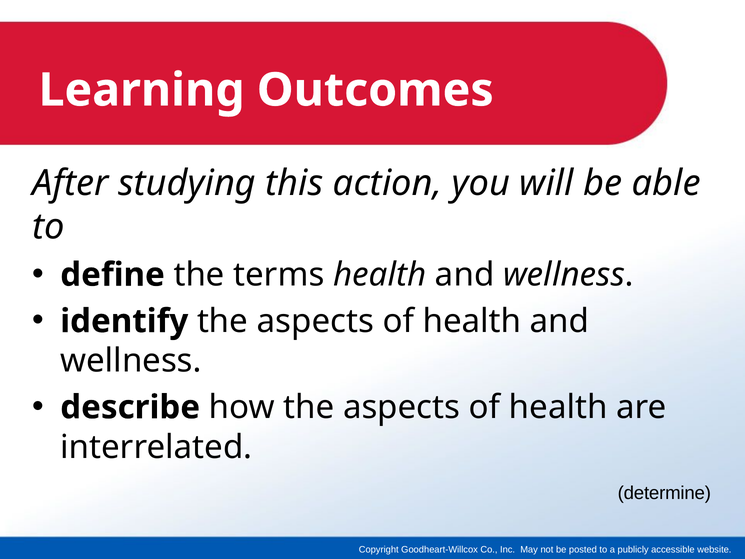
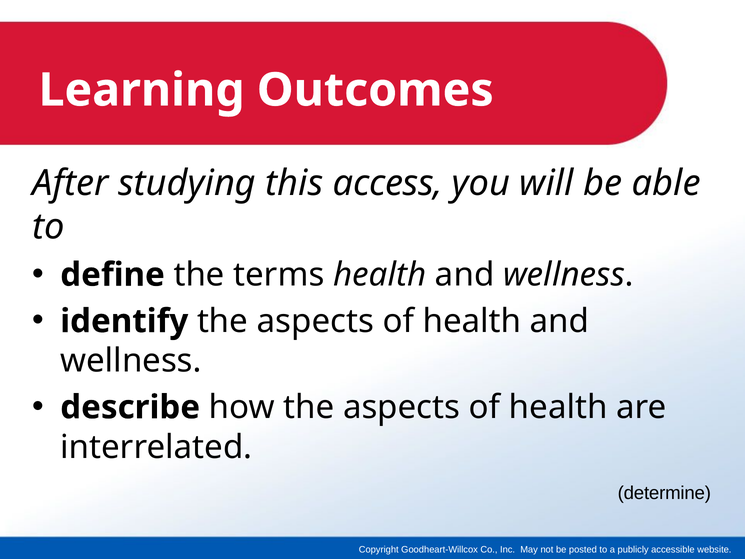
action: action -> access (388, 183)
